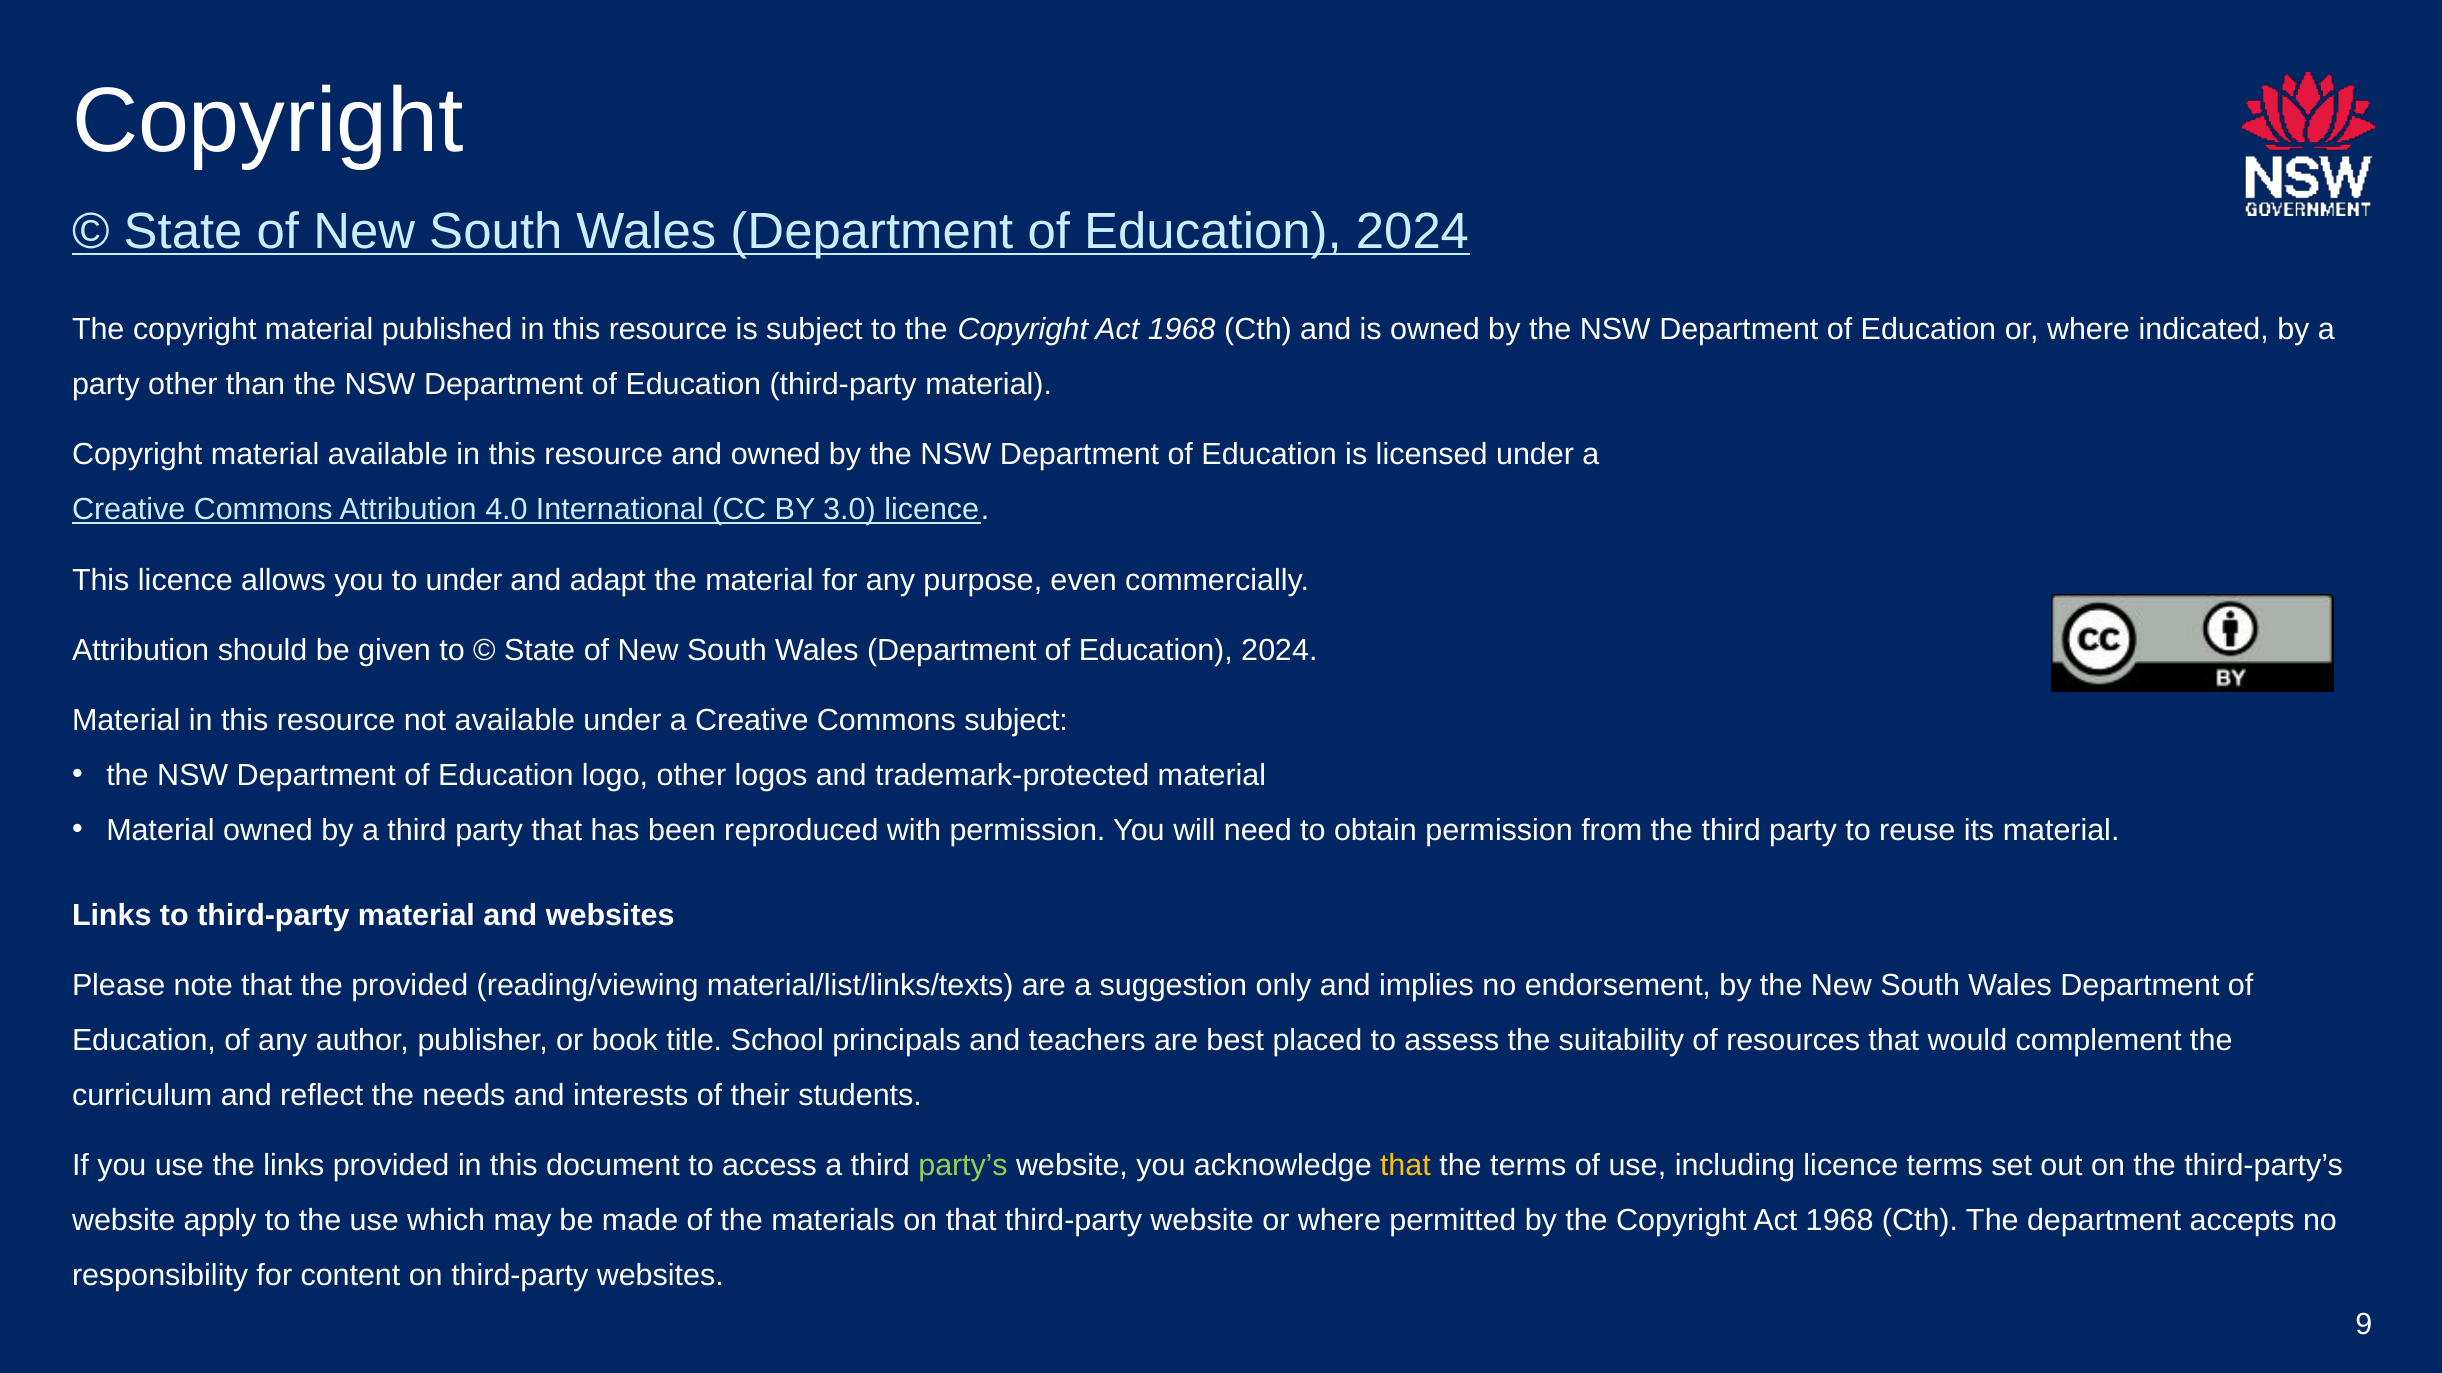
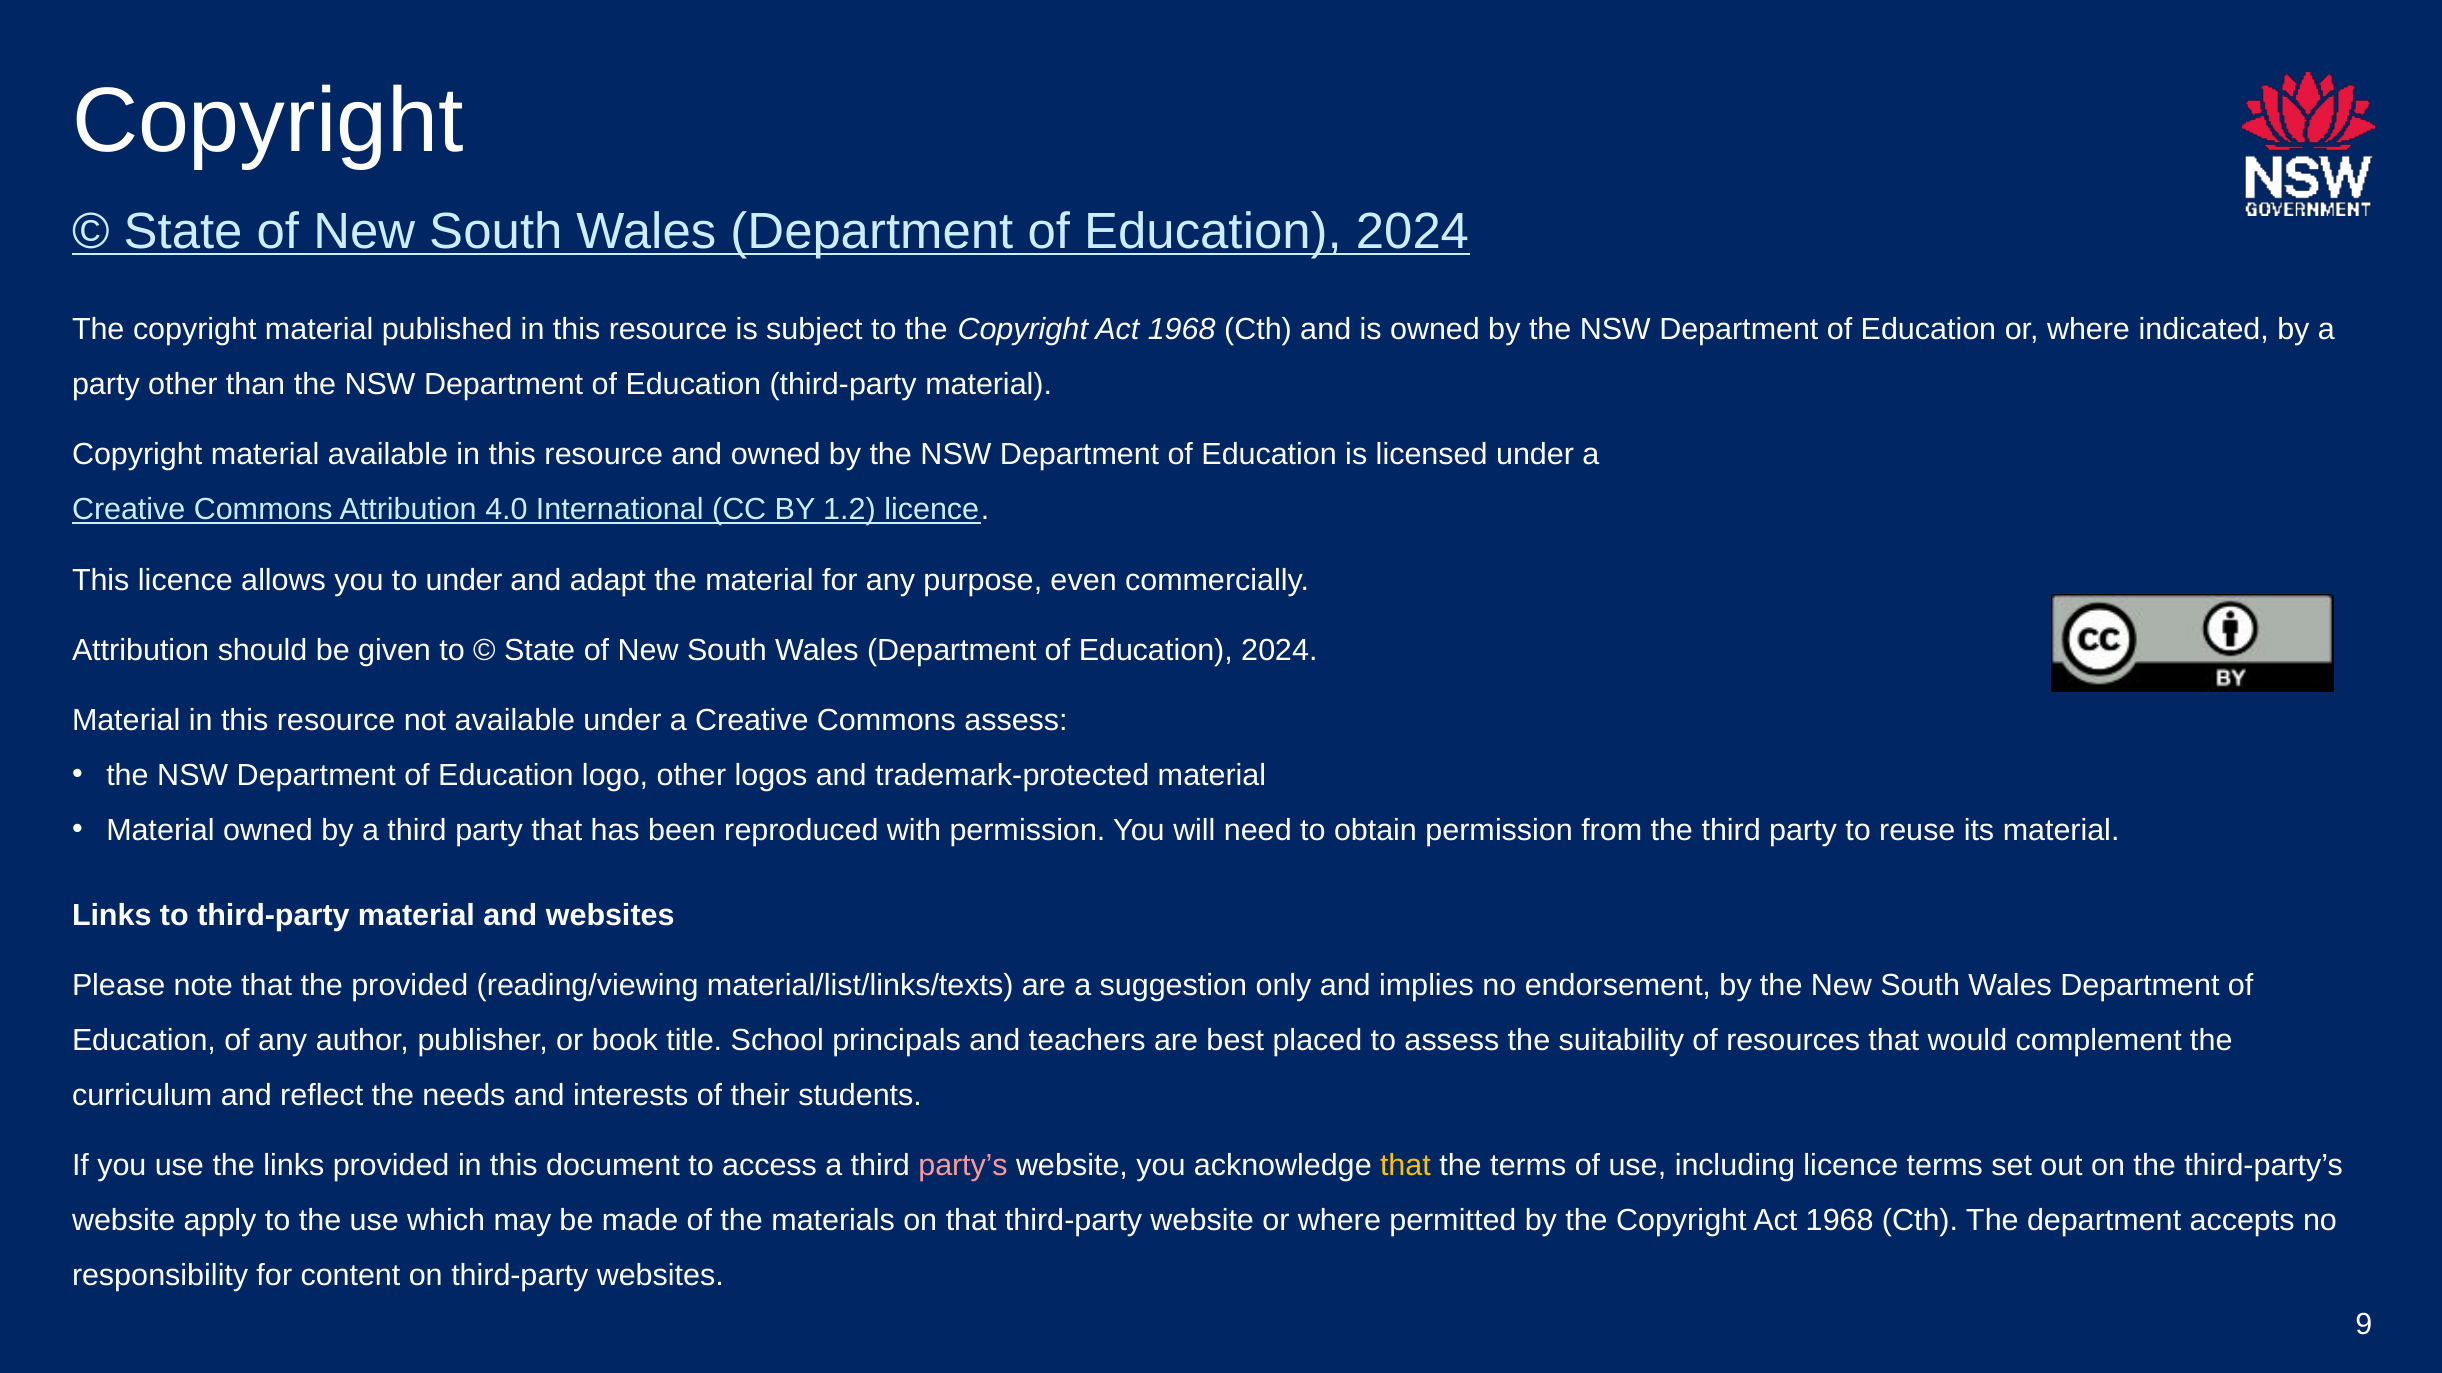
3.0: 3.0 -> 1.2 (849, 510)
Commons subject: subject -> assess (1016, 721)
party’s colour: light green -> pink (963, 1166)
